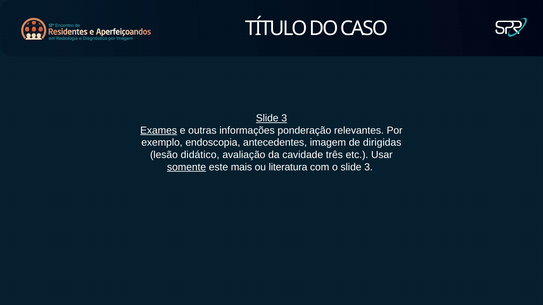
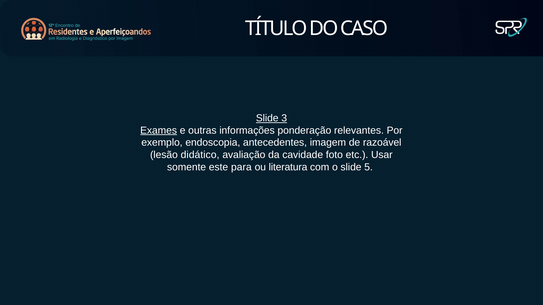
dirigidas: dirigidas -> razoável (382, 143)
três: três -> foto (334, 155)
somente underline: present -> none (187, 167)
mais: mais -> para (241, 167)
o slide 3: 3 -> 5 (369, 167)
